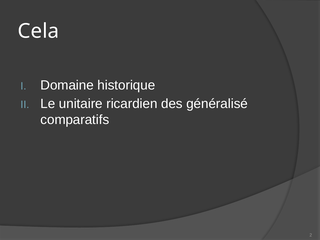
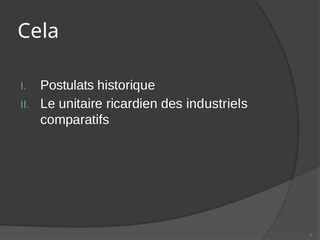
Domaine: Domaine -> Postulats (67, 85)
généralisé: généralisé -> industriels (217, 104)
